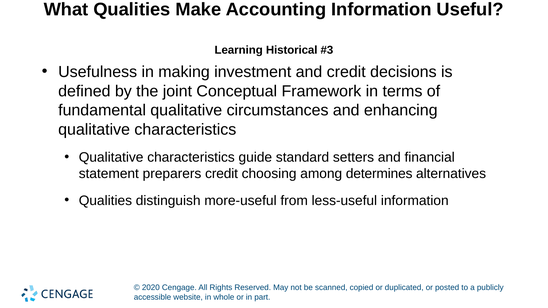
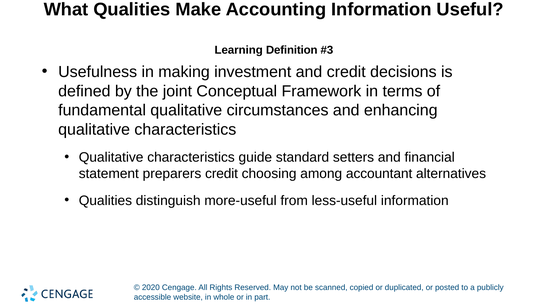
Historical: Historical -> Definition (292, 50)
determines: determines -> accountant (379, 174)
